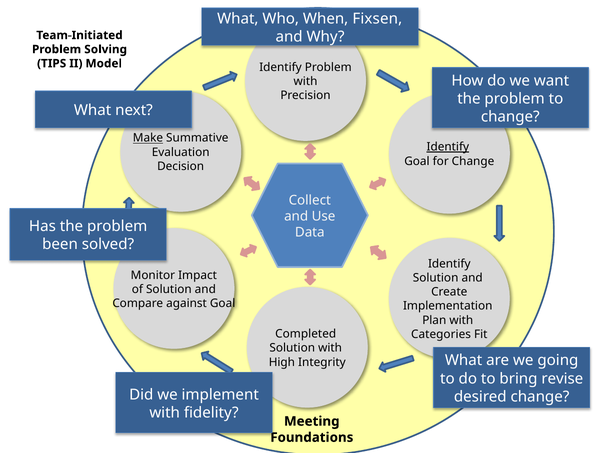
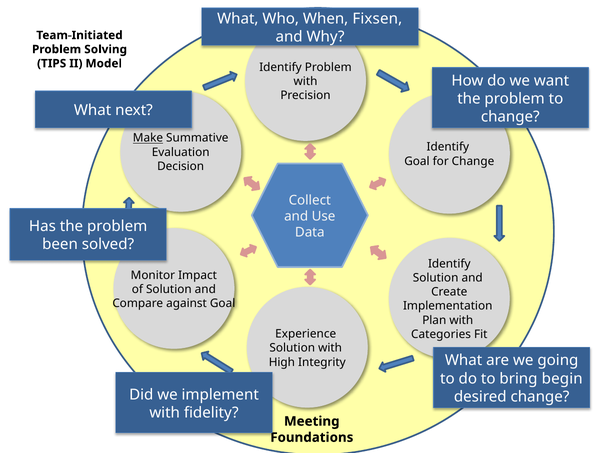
Identify underline: present -> none (448, 147)
Completed: Completed -> Experience (306, 335)
revise: revise -> begin (562, 379)
